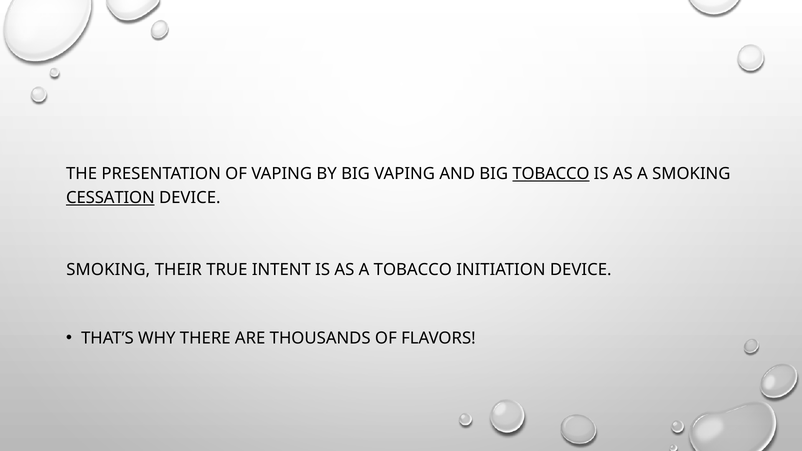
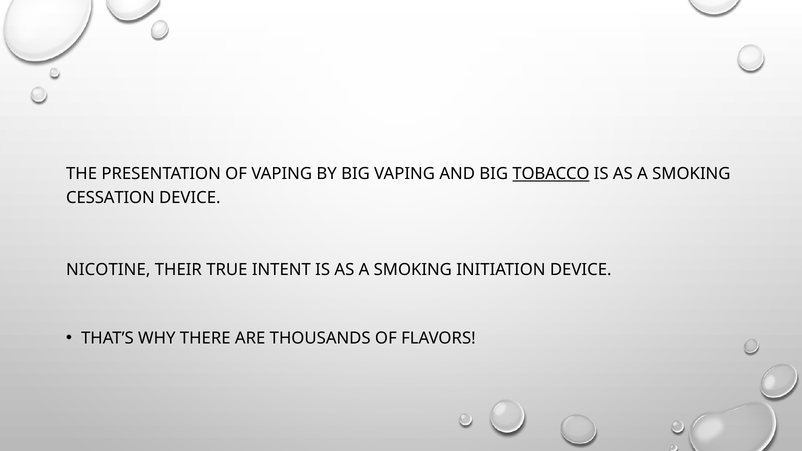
CESSATION underline: present -> none (110, 198)
SMOKING: SMOKING -> NICOTINE (108, 270)
TOBACCO: TOBACCO -> SMOKING (413, 270)
